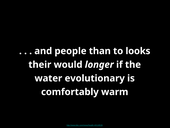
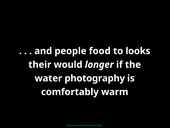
than: than -> food (100, 51)
evolutionary: evolutionary -> photography (95, 78)
